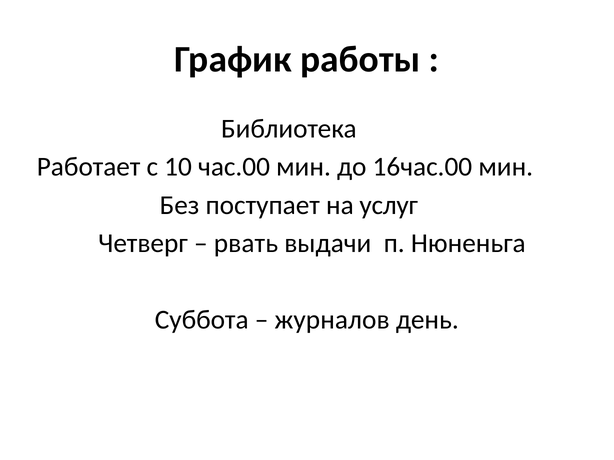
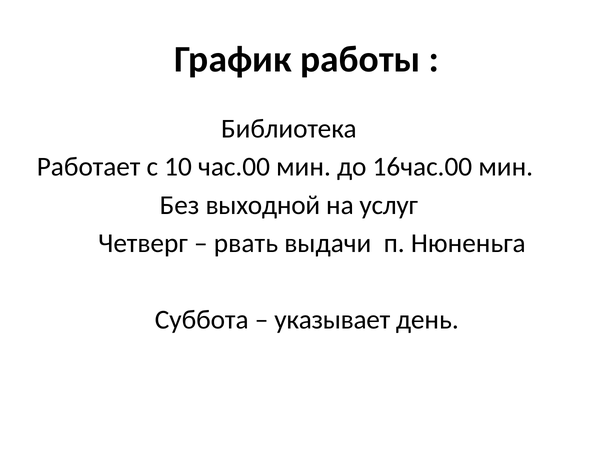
поступает: поступает -> выходной (263, 205)
журналов: журналов -> указывает (332, 320)
